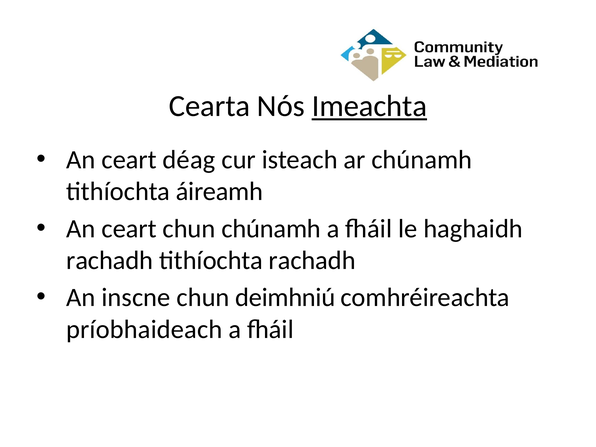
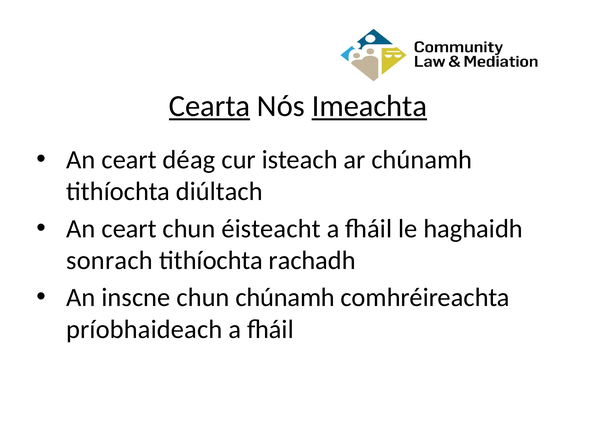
Cearta underline: none -> present (210, 106)
áireamh: áireamh -> diúltach (219, 192)
chun chúnamh: chúnamh -> éisteacht (271, 229)
rachadh: rachadh -> sonrach (110, 260)
chun deimhniú: deimhniú -> chúnamh (285, 298)
